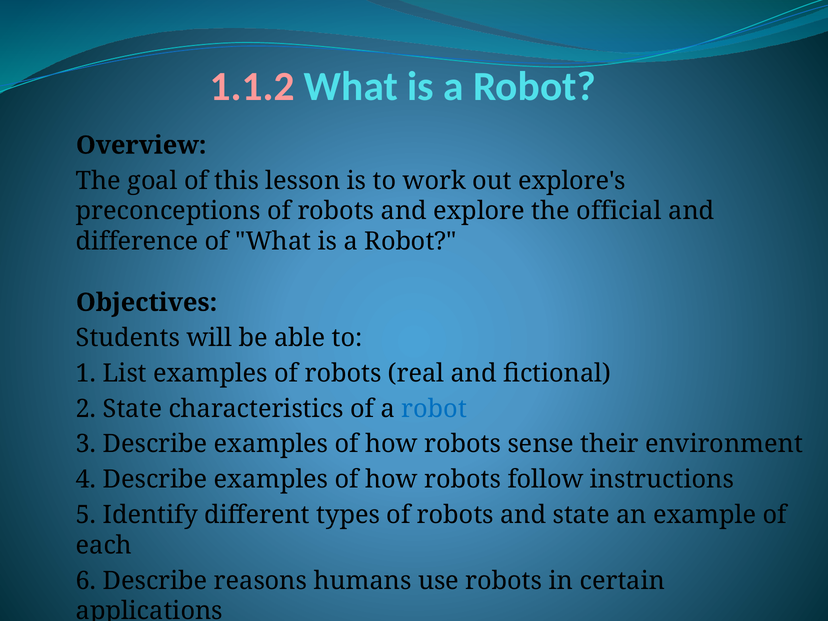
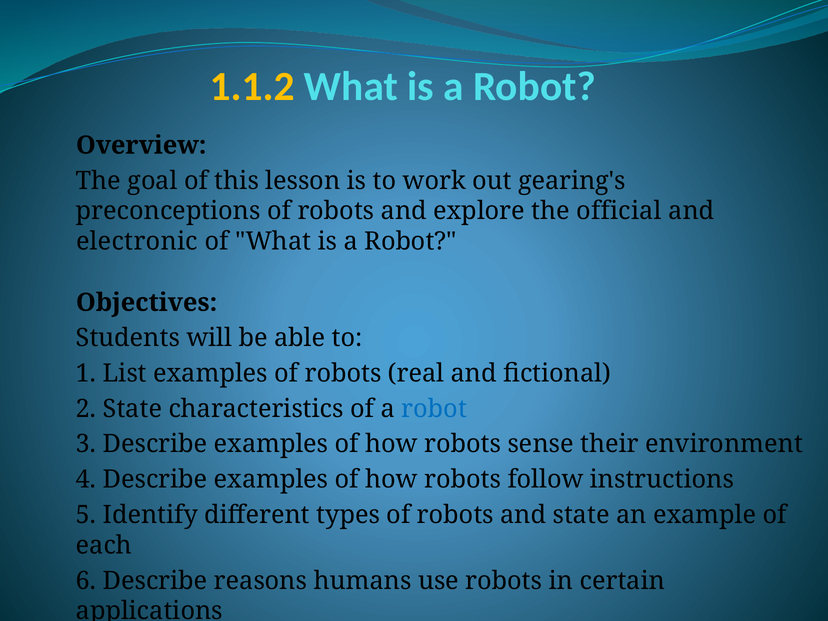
1.1.2 colour: pink -> yellow (252, 86)
explore's: explore's -> gearing's (572, 181)
difference: difference -> electronic (137, 241)
